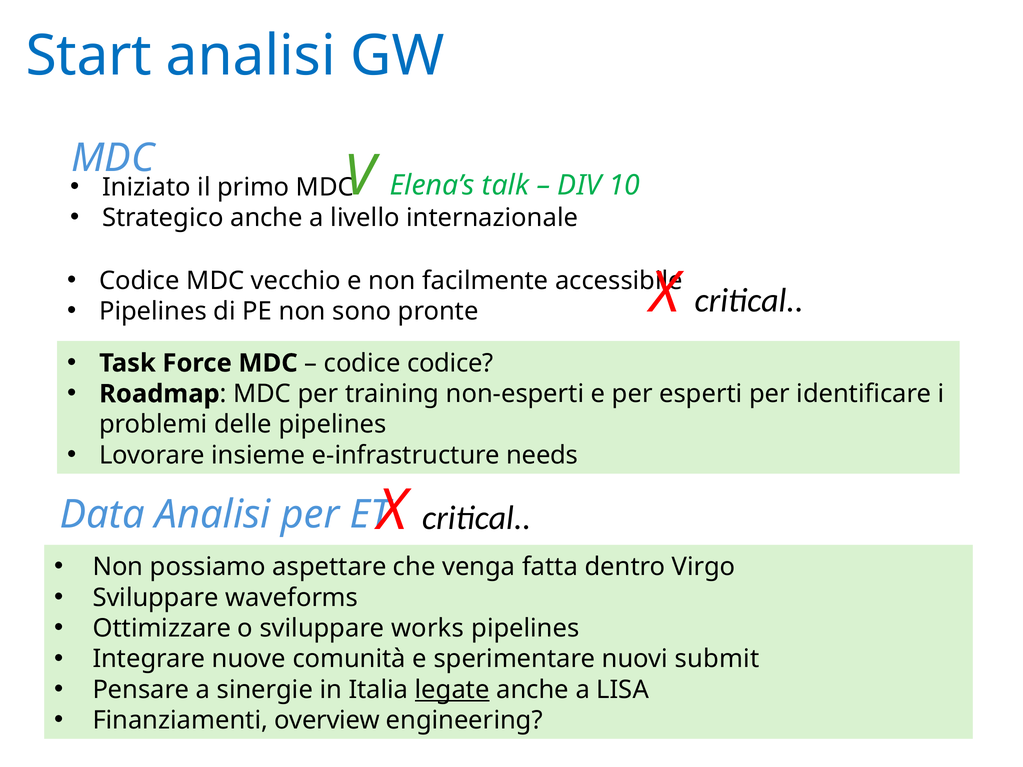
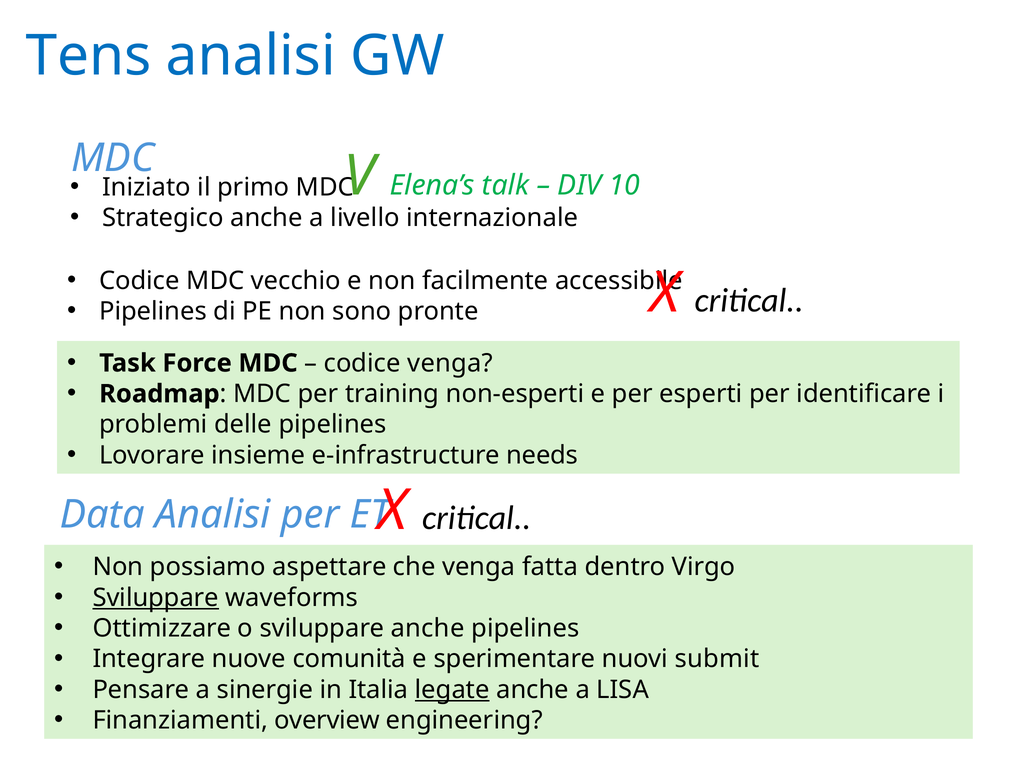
Start: Start -> Tens (88, 56)
codice codice: codice -> venga (450, 363)
Sviluppare underline: none -> present (156, 598)
sviluppare works: works -> anche (428, 628)
